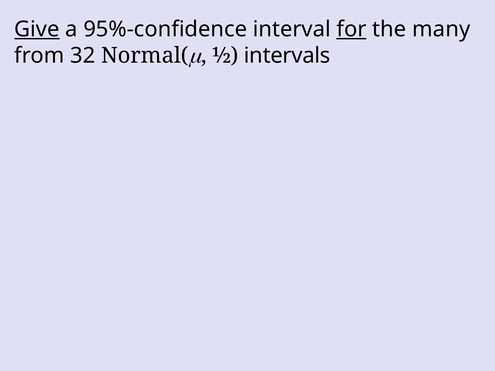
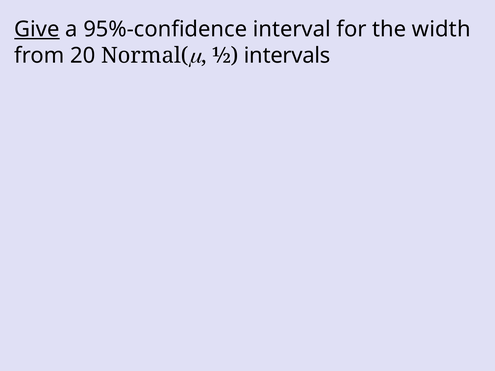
for underline: present -> none (351, 29)
many: many -> width (441, 29)
32: 32 -> 20 (83, 56)
